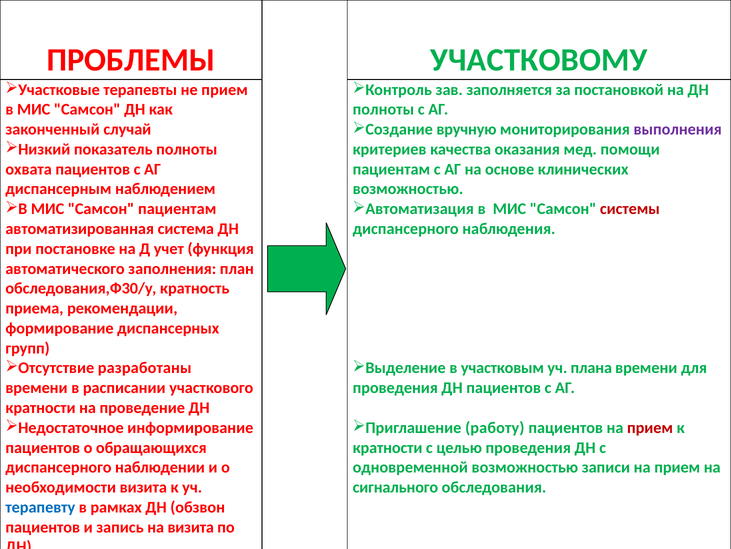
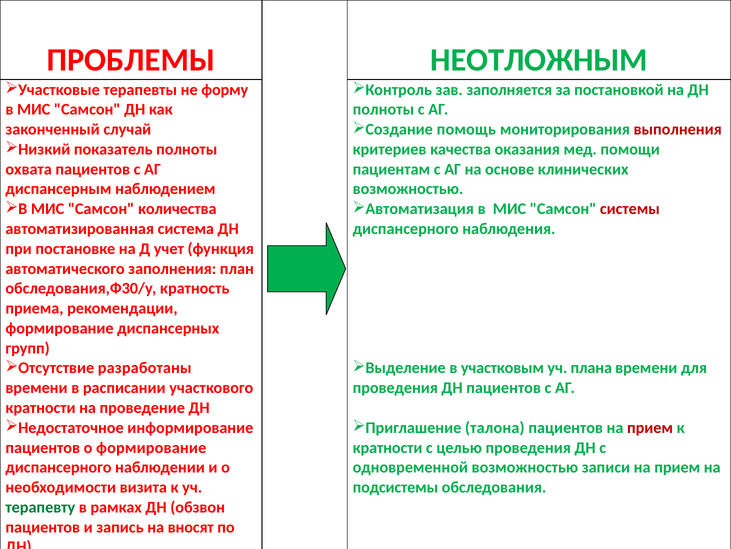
УЧАСТКОВОМУ: УЧАСТКОВОМУ -> НЕОТЛОЖНЫМ (539, 60)
не прием: прием -> форму (225, 90)
вручную: вручную -> помощь (466, 129)
выполнения colour: purple -> red (678, 129)
Самсон пациентам: пациентам -> количества (177, 209)
работу: работу -> талона (495, 427)
о обращающихся: обращающихся -> формирование (151, 447)
сигнального: сигнального -> подсистемы (395, 487)
терапевту colour: blue -> green (40, 507)
на визита: визита -> вносят (191, 526)
